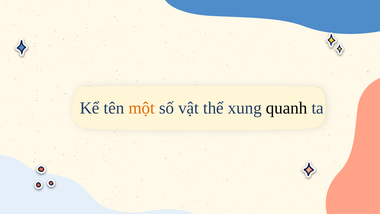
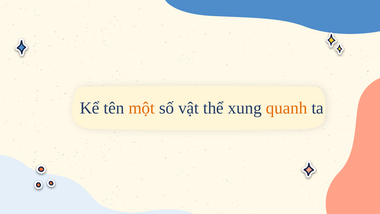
quanh colour: black -> orange (287, 108)
